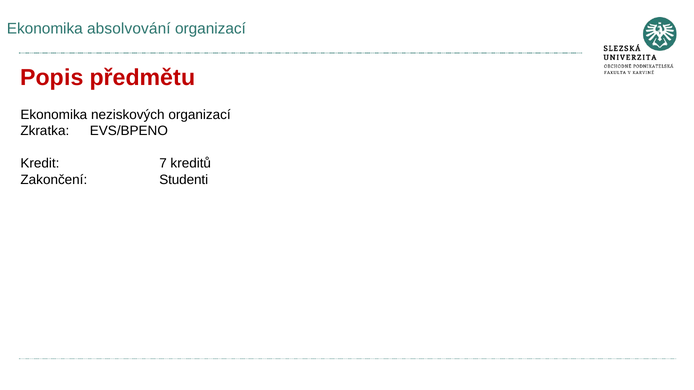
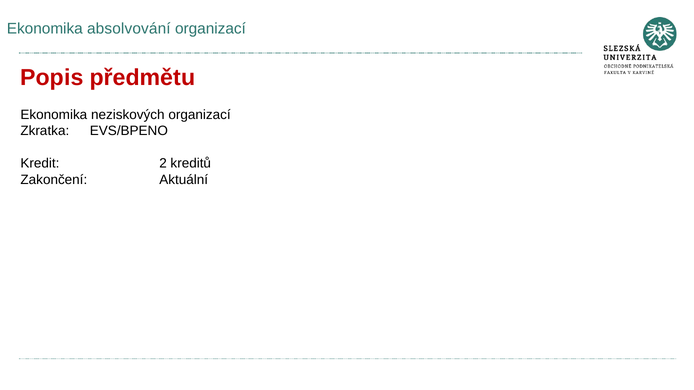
7: 7 -> 2 (163, 164)
Studenti: Studenti -> Aktuální (184, 180)
